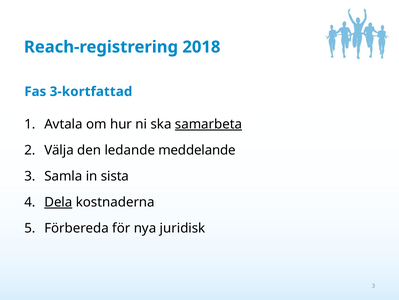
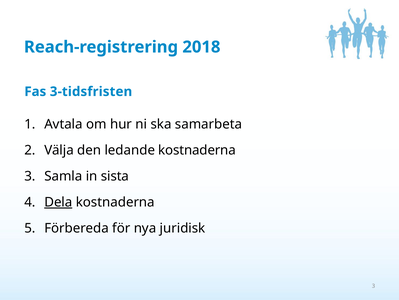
3-kortfattad: 3-kortfattad -> 3-tidsfristen (91, 91)
samarbeta underline: present -> none (209, 124)
ledande meddelande: meddelande -> kostnaderna (197, 150)
